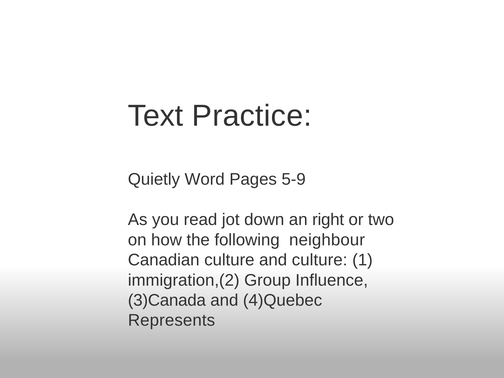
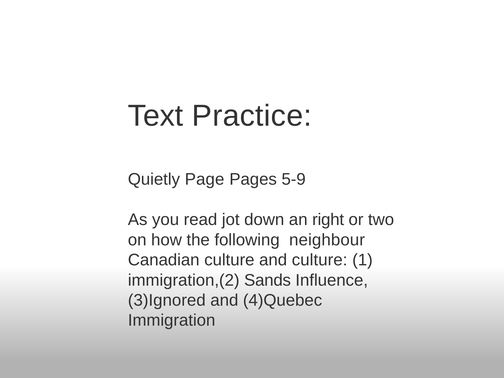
Word: Word -> Page (205, 179)
Group: Group -> Sands (268, 280)
3)Canada: 3)Canada -> 3)Ignored (167, 300)
Represents: Represents -> Immigration (172, 320)
